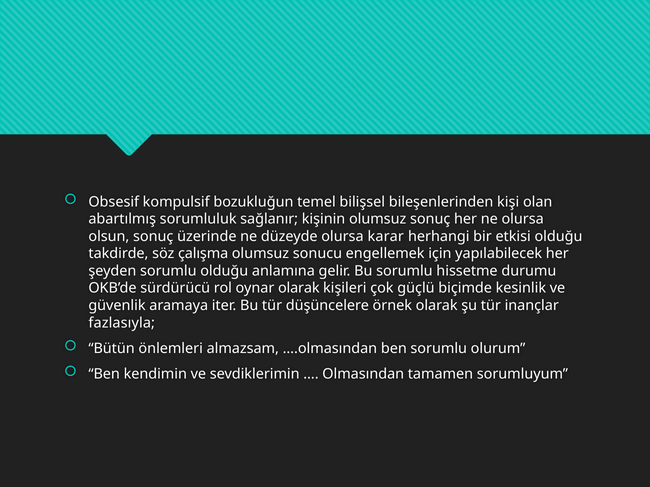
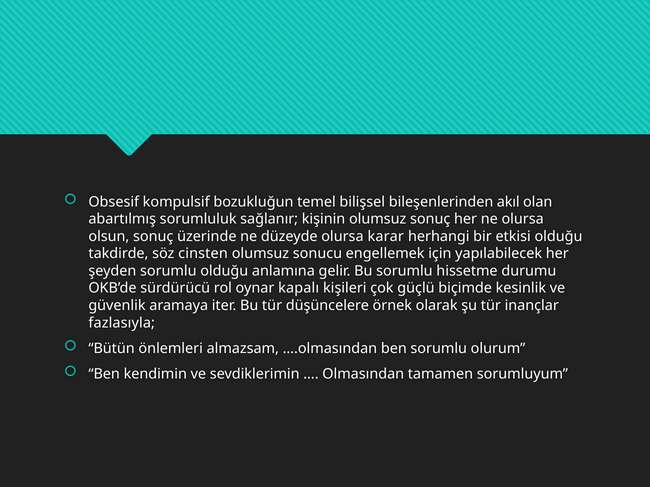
kişi: kişi -> akıl (508, 202)
çalışma: çalışma -> cinsten (203, 254)
oynar olarak: olarak -> kapalı (299, 289)
